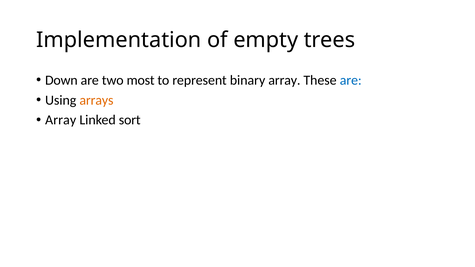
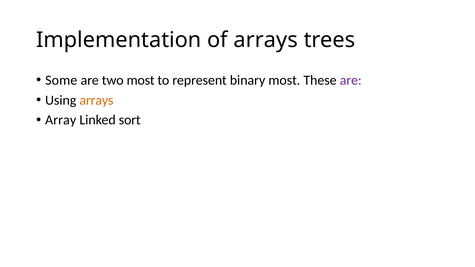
of empty: empty -> arrays (266, 40)
Down: Down -> Some (61, 80)
binary array: array -> most (284, 80)
are colour: blue -> purple (351, 80)
